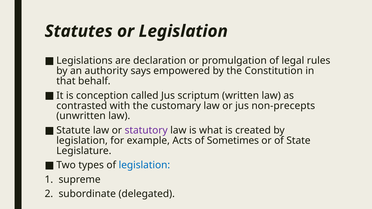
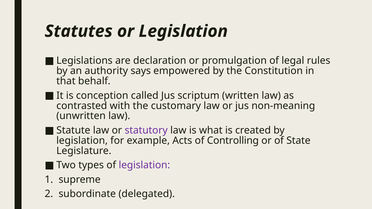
non-precepts: non-precepts -> non-meaning (283, 106)
Sometimes: Sometimes -> Controlling (233, 141)
legislation colour: blue -> purple (144, 165)
